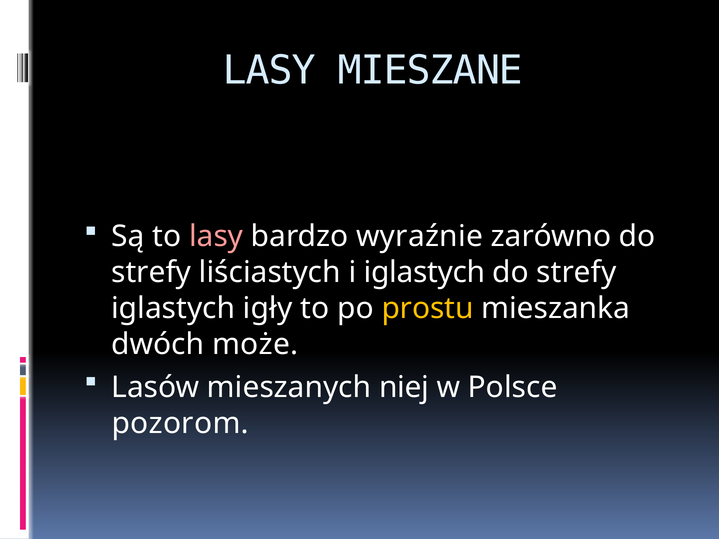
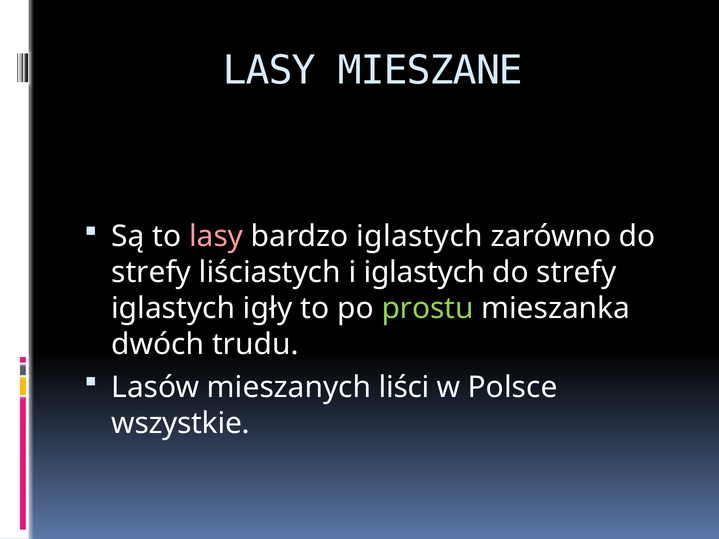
bardzo wyraźnie: wyraźnie -> iglastych (420, 237)
prostu colour: yellow -> light green (428, 309)
może: może -> trudu (255, 344)
niej: niej -> liści (404, 387)
pozorom: pozorom -> wszystkie (181, 423)
